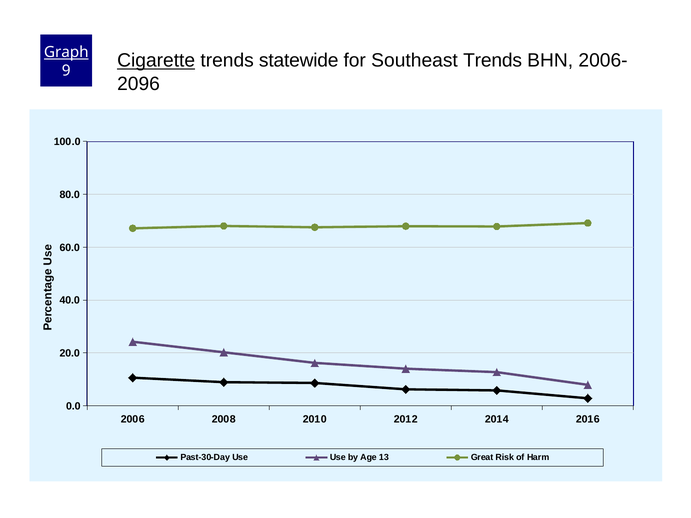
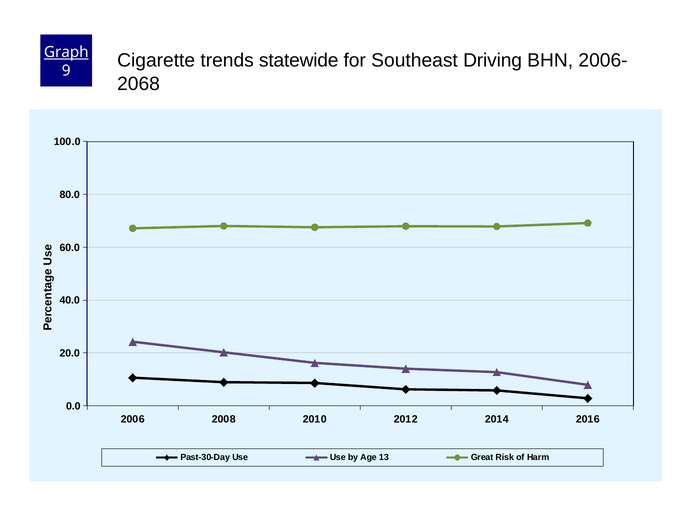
Cigarette underline: present -> none (156, 61)
Southeast Trends: Trends -> Driving (493, 61)
2096: 2096 -> 2068 (139, 84)
